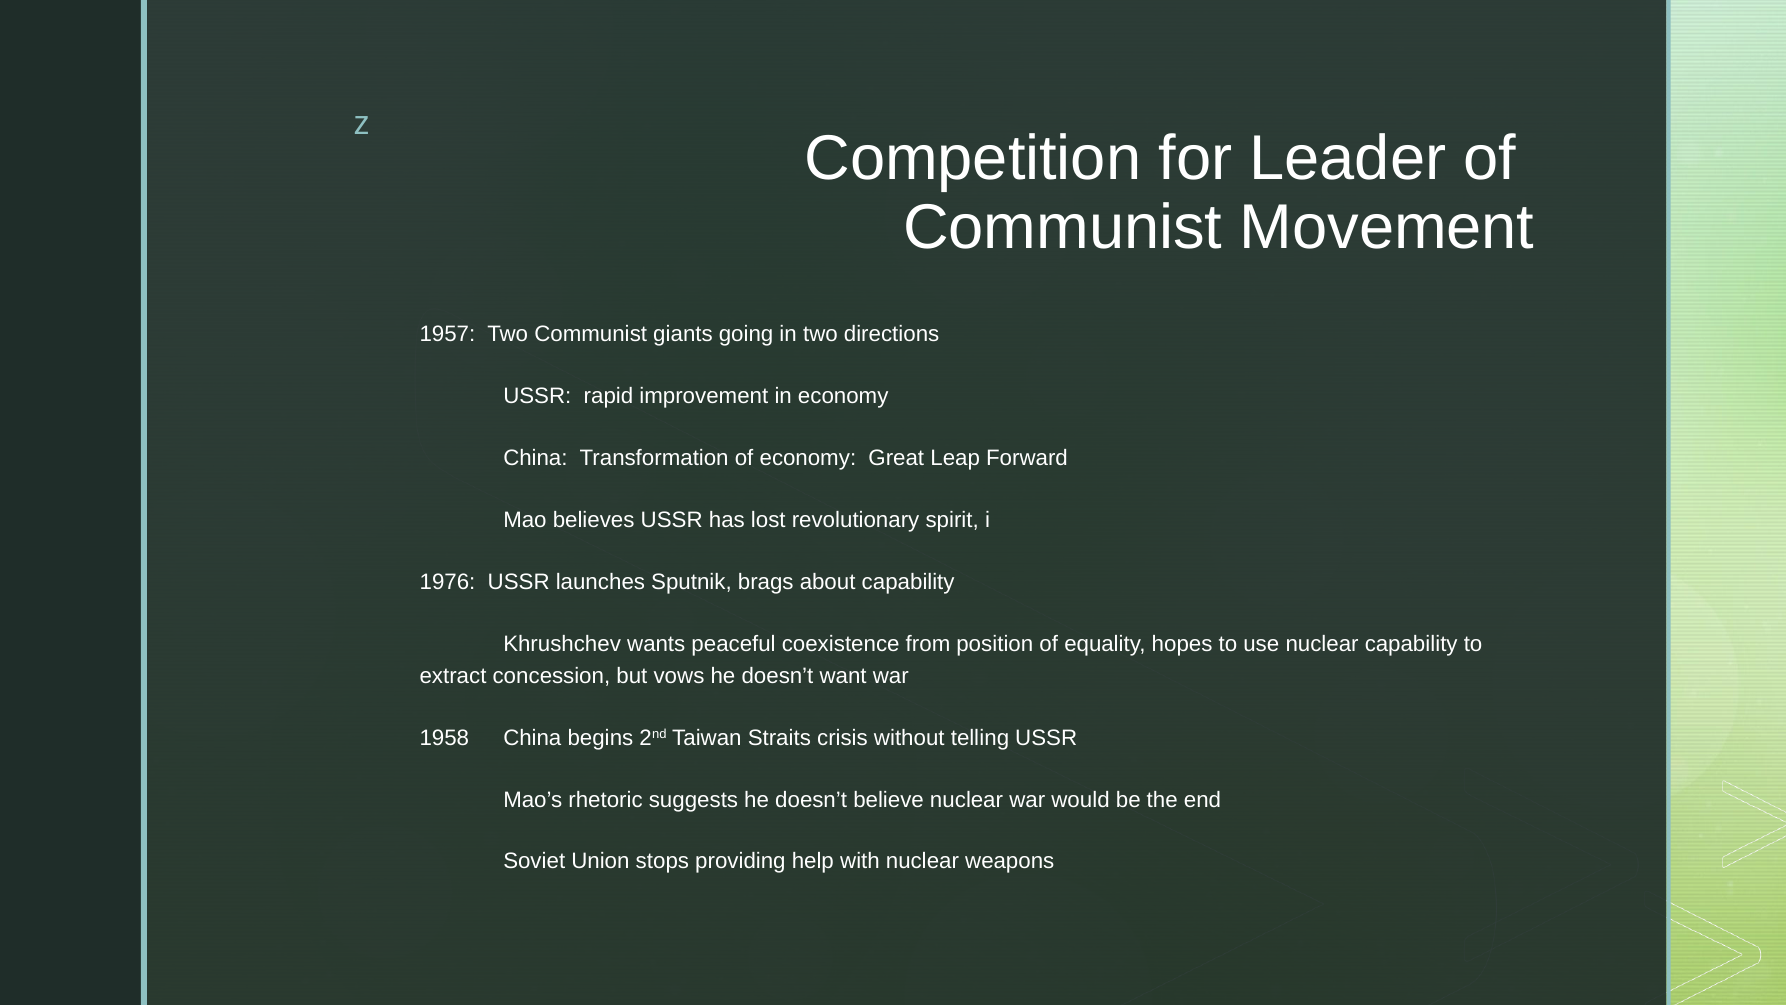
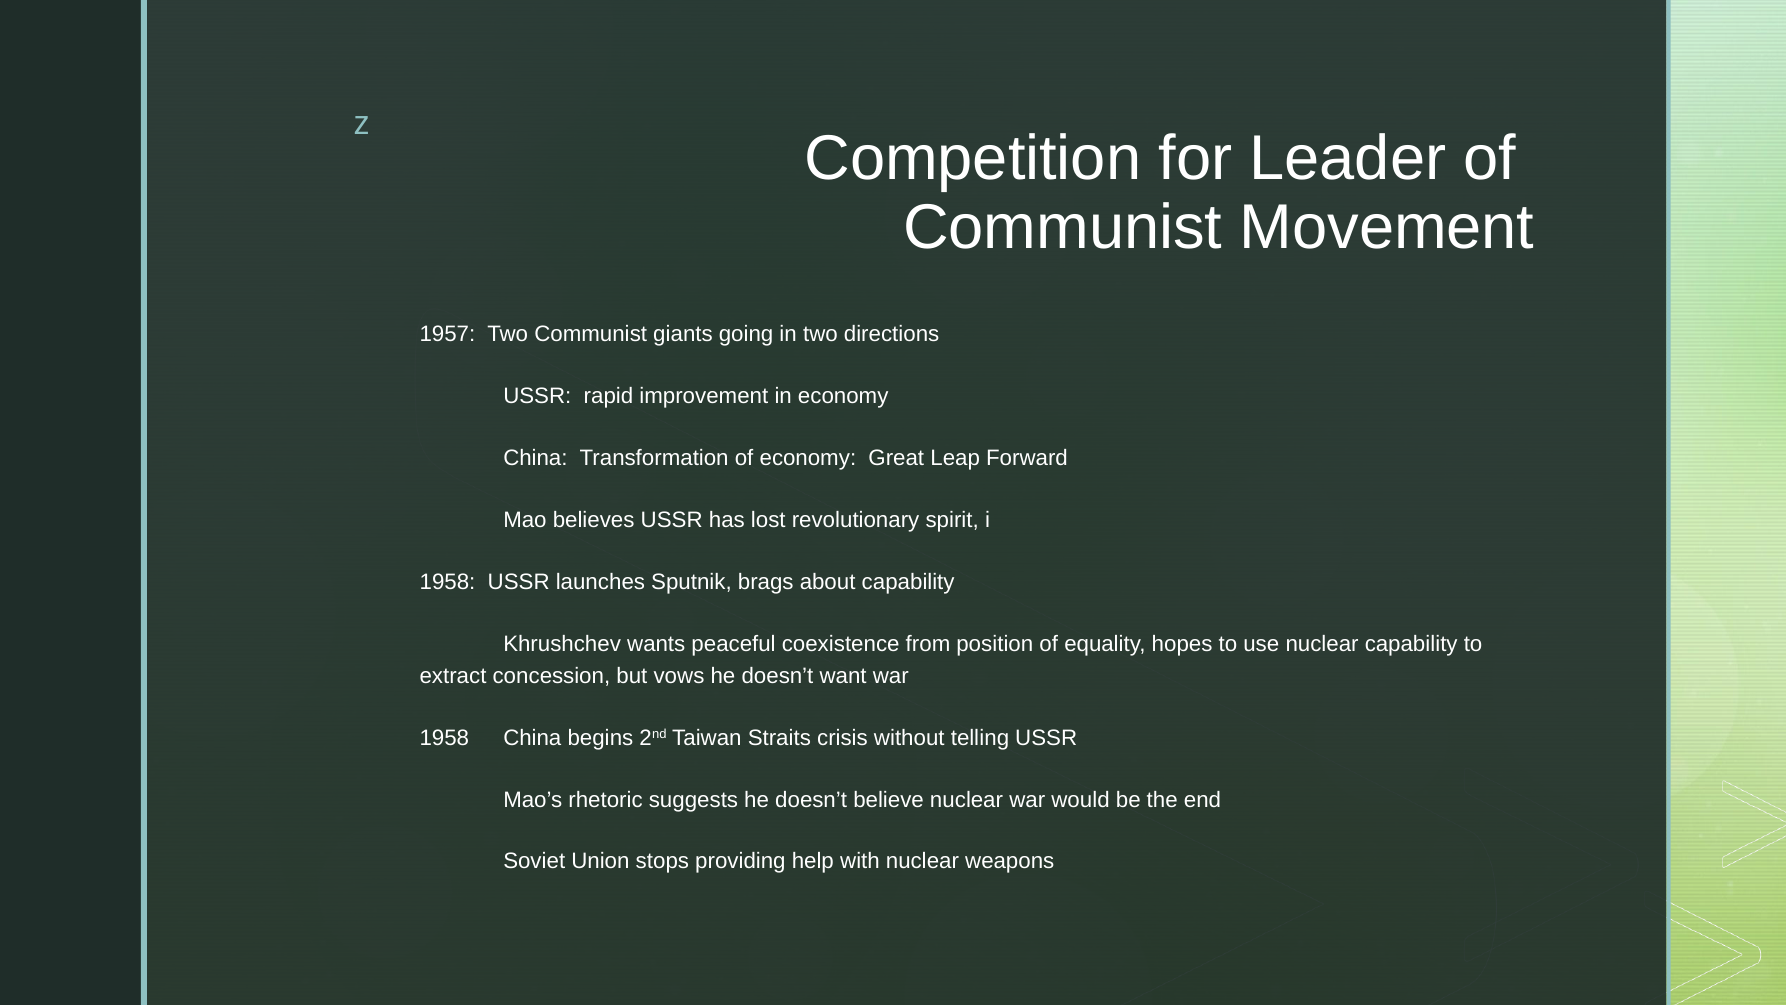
1976: 1976 -> 1958 (448, 582)
